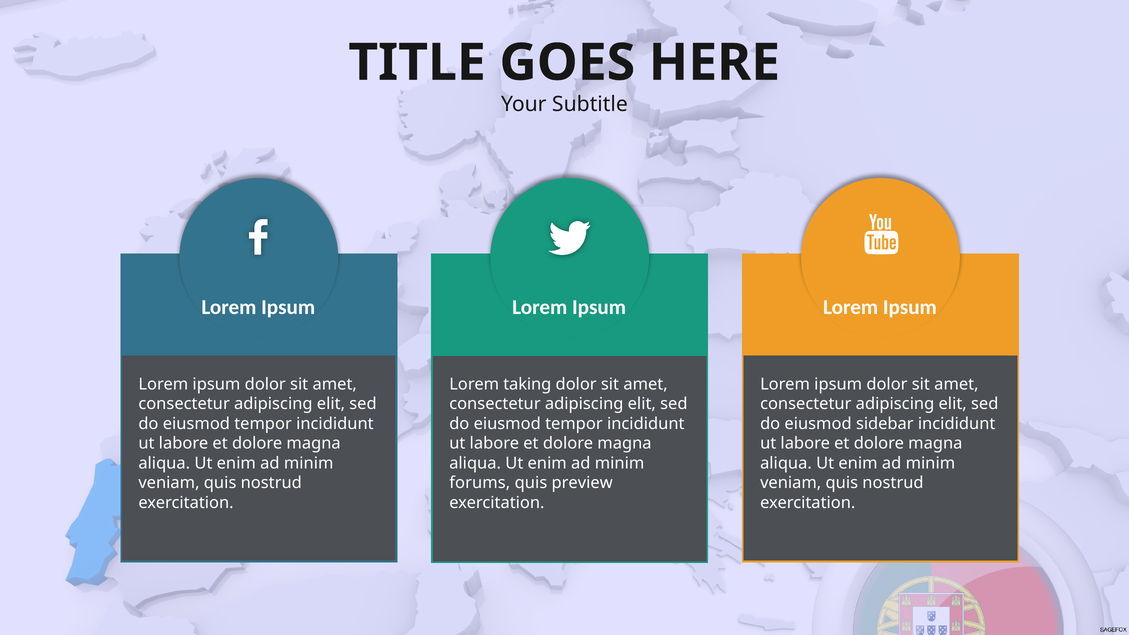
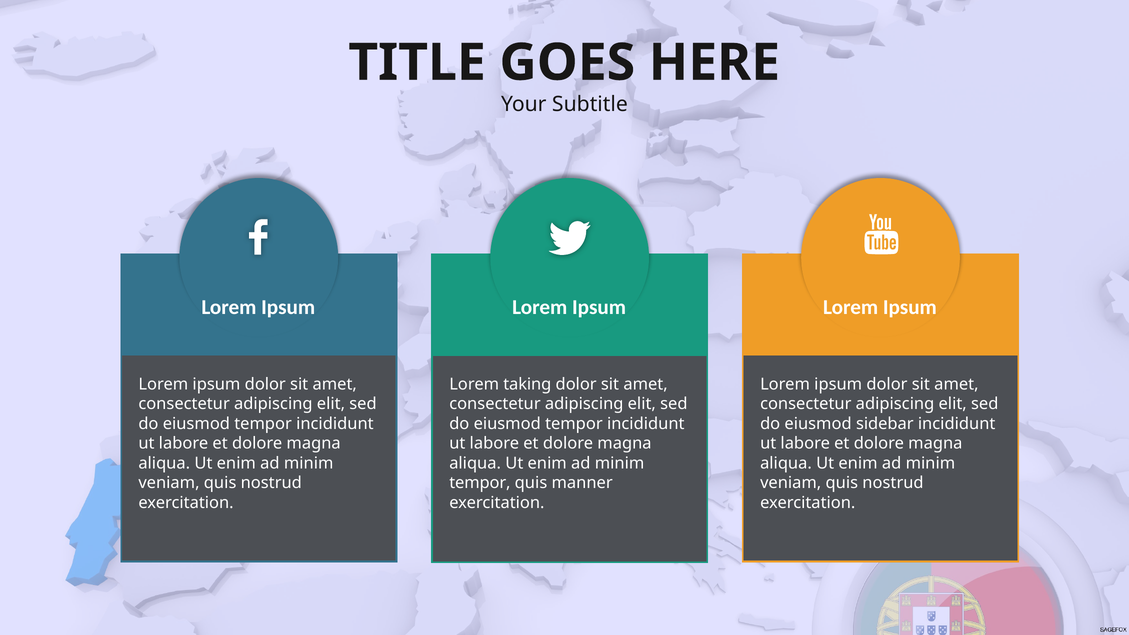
forums: forums -> tempor (480, 483)
preview: preview -> manner (582, 483)
